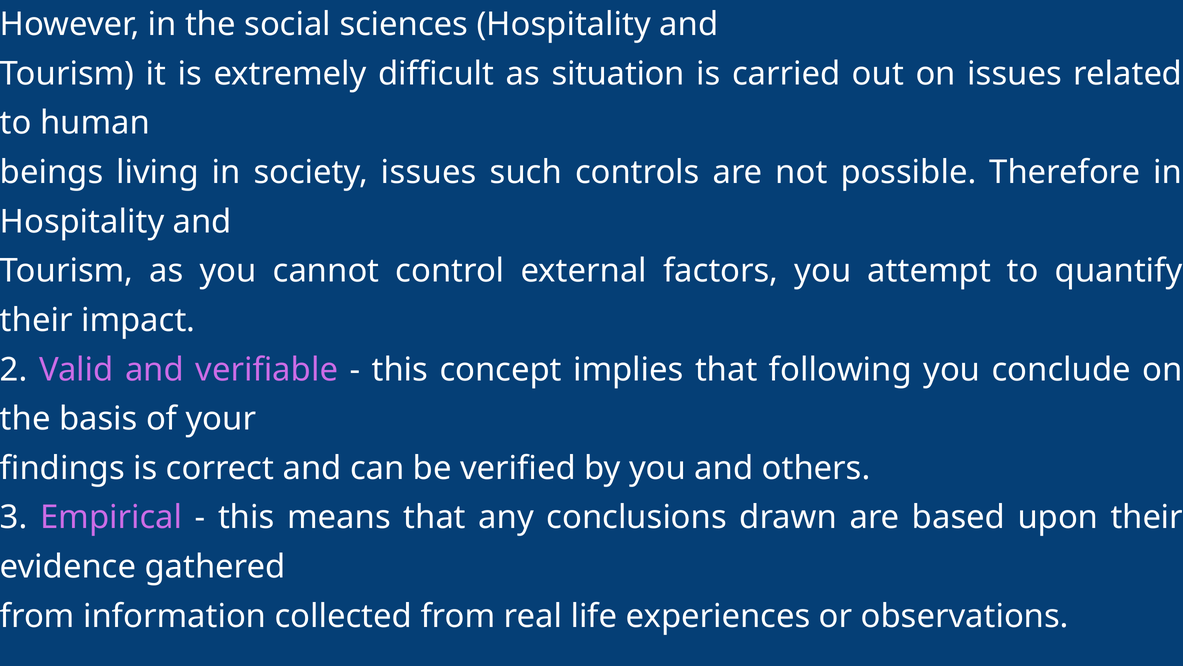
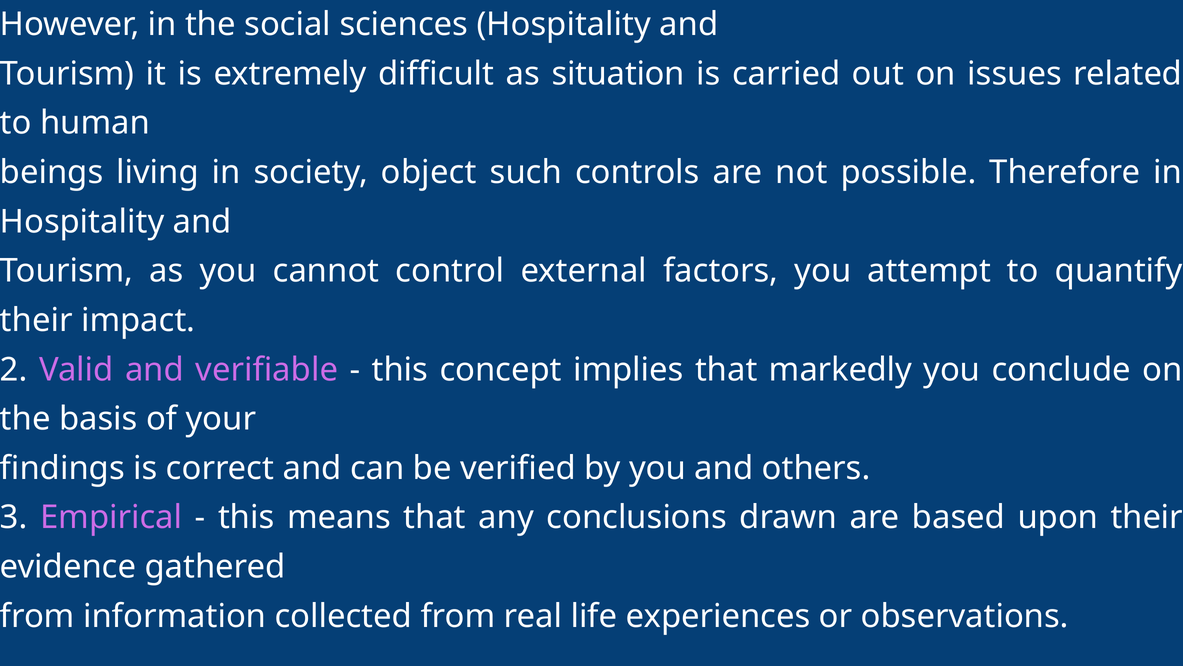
society issues: issues -> object (429, 172)
following: following -> markedly (841, 369)
